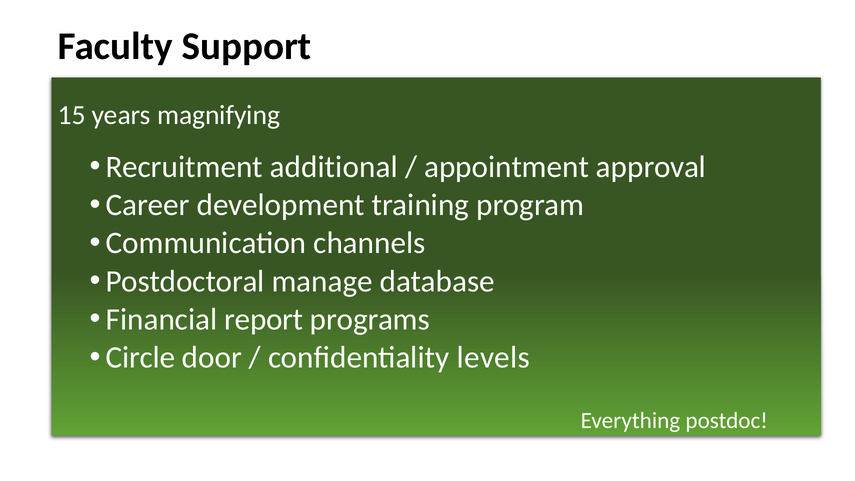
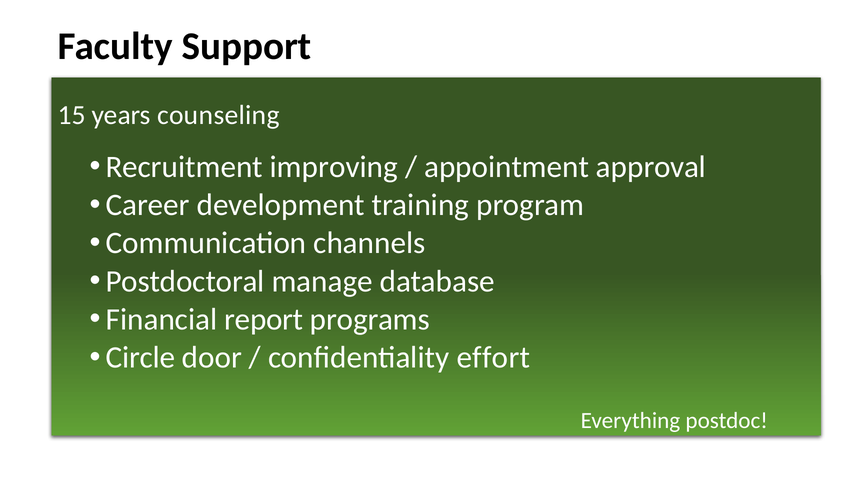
magnifying: magnifying -> counseling (218, 115)
additional: additional -> improving (334, 167)
levels: levels -> effort (493, 357)
